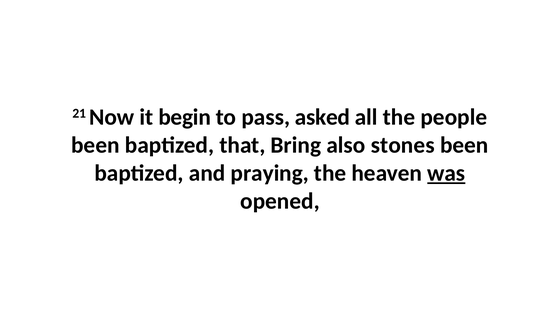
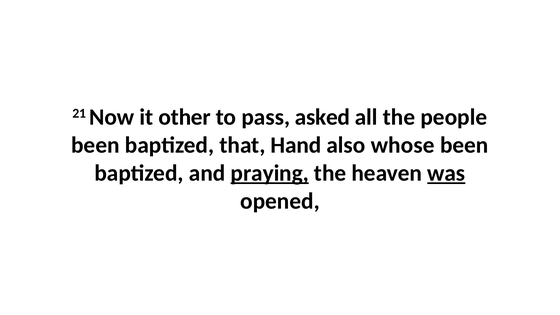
begin: begin -> other (185, 117)
Bring: Bring -> Hand (296, 145)
stones: stones -> whose (403, 145)
praying underline: none -> present (270, 173)
